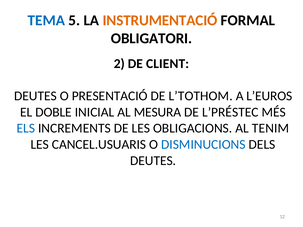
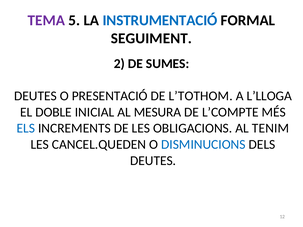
TEMA colour: blue -> purple (46, 20)
INSTRUMENTACIÓ colour: orange -> blue (160, 20)
OBLIGATORI: OBLIGATORI -> SEGUIMENT (151, 39)
CLIENT: CLIENT -> SUMES (168, 64)
L’EUROS: L’EUROS -> L’LLOGA (269, 96)
L’PRÉSTEC: L’PRÉSTEC -> L’COMPTE (230, 112)
CANCEL.USUARIS: CANCEL.USUARIS -> CANCEL.QUEDEN (99, 145)
